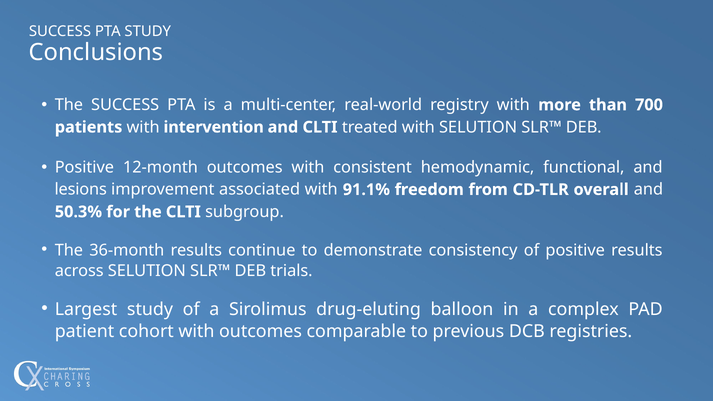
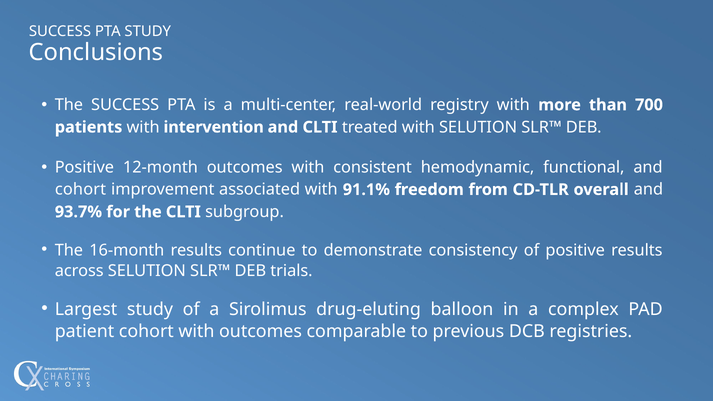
lesions: lesions -> cohort (81, 190)
50.3%: 50.3% -> 93.7% (78, 212)
36-month: 36-month -> 16-month (127, 251)
